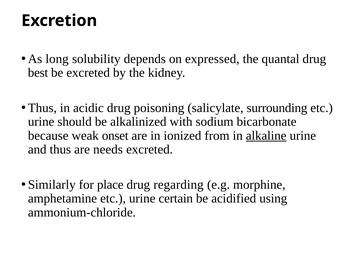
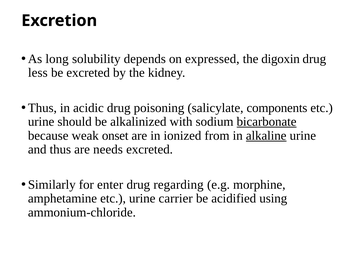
quantal: quantal -> digoxin (281, 59)
best: best -> less (38, 73)
surrounding: surrounding -> components (277, 108)
bicarbonate underline: none -> present (267, 122)
place: place -> enter (110, 185)
certain: certain -> carrier (176, 199)
